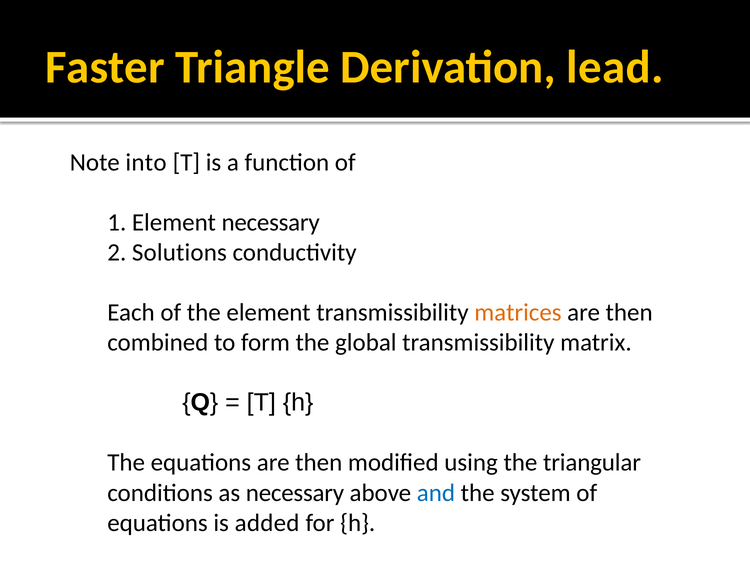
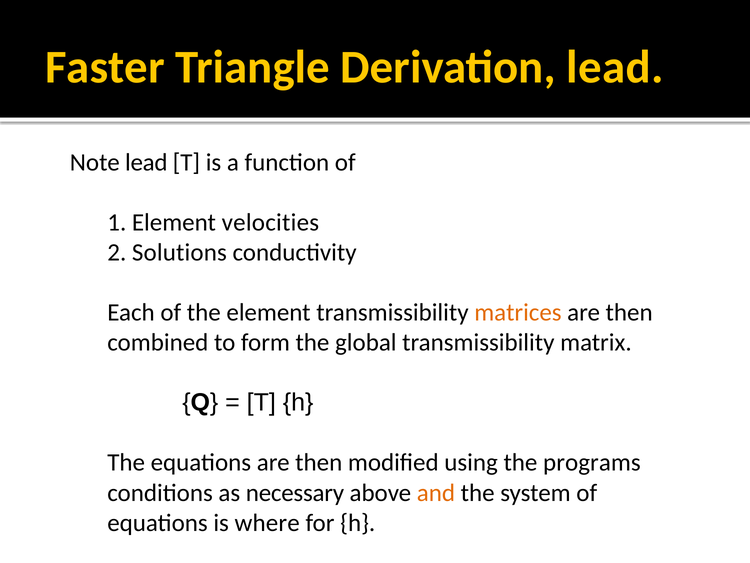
Note into: into -> lead (146, 162)
Element necessary: necessary -> velocities (270, 222)
triangular: triangular -> programs (592, 462)
and colour: blue -> orange (436, 492)
added: added -> where (267, 522)
